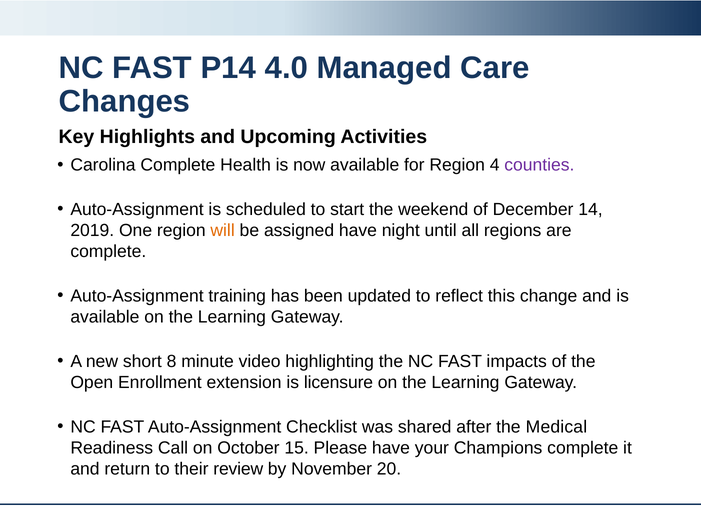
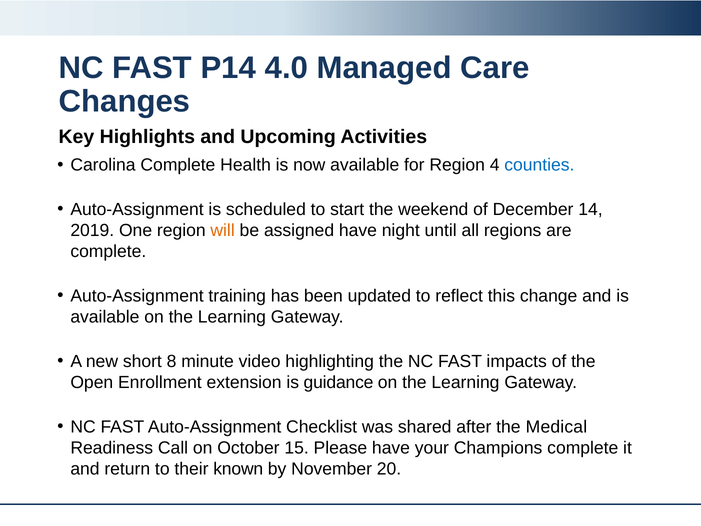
counties colour: purple -> blue (539, 165)
licensure: licensure -> guidance (339, 382)
review: review -> known (238, 469)
